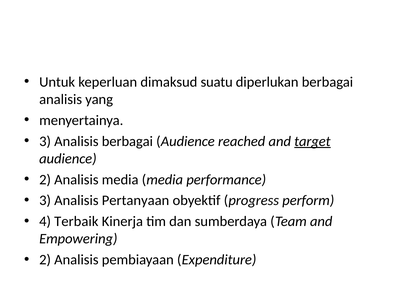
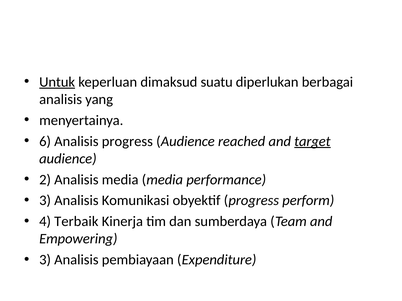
Untuk underline: none -> present (57, 82)
3: 3 -> 6 (45, 141)
Analisis berbagai: berbagai -> progress (127, 141)
Pertanyaan: Pertanyaan -> Komunikasi (136, 201)
2: 2 -> 3 (45, 260)
